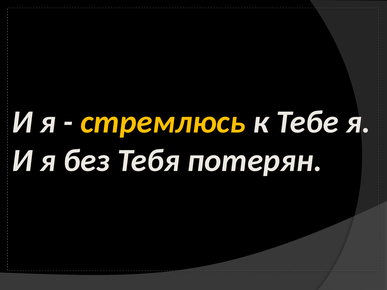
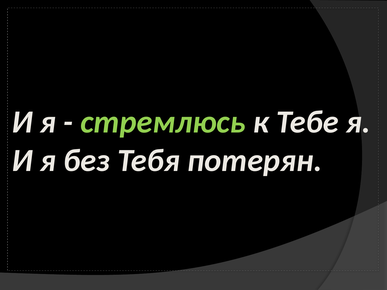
стремлюсь colour: yellow -> light green (163, 122)
